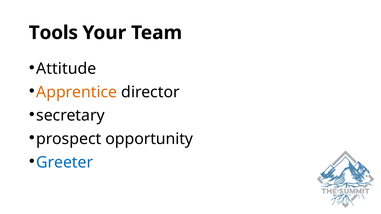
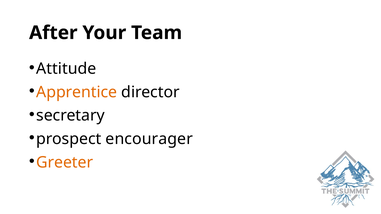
Tools: Tools -> After (53, 33)
opportunity: opportunity -> encourager (149, 139)
Greeter colour: blue -> orange (65, 163)
